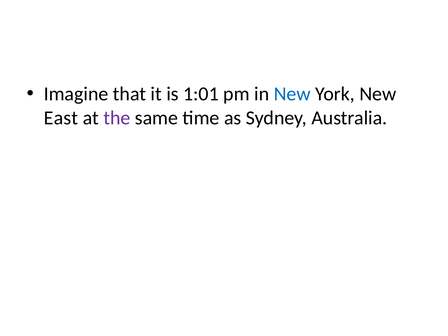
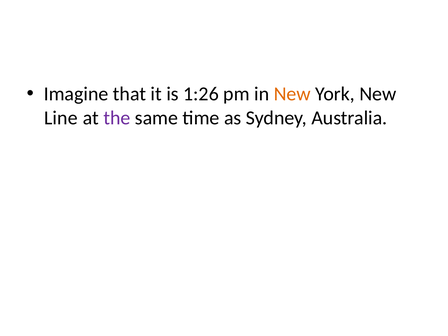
1:01: 1:01 -> 1:26 (201, 94)
New colour: blue -> orange (292, 94)
East: East -> Line (61, 118)
